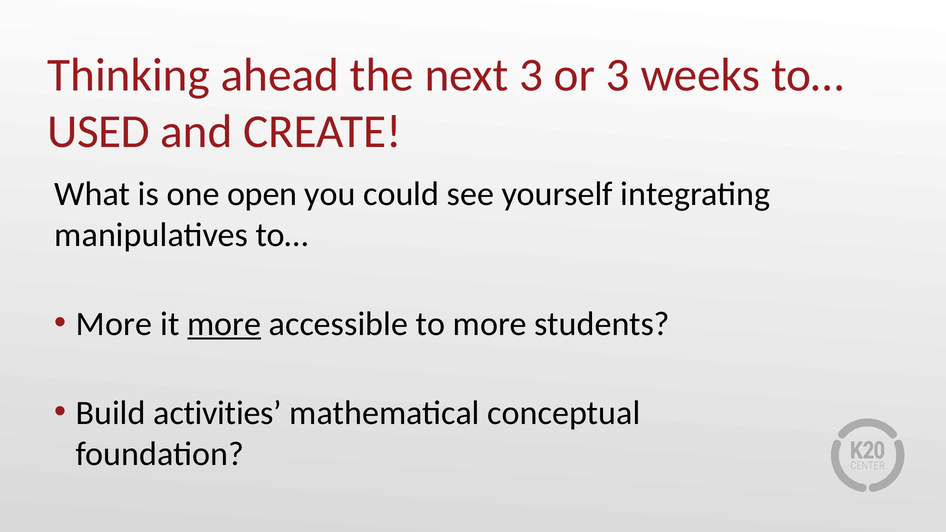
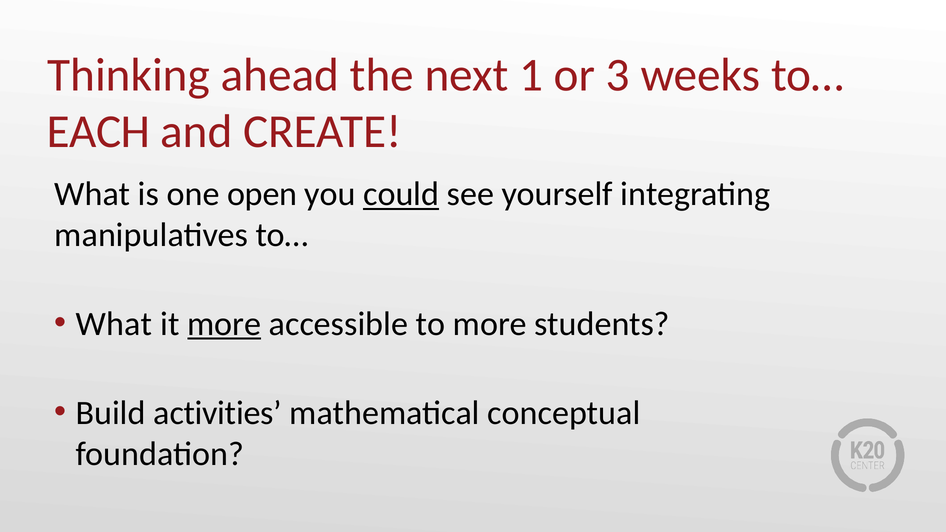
next 3: 3 -> 1 (531, 75)
USED: USED -> EACH (99, 132)
could underline: none -> present (401, 194)
More: More -> What (114, 324)
